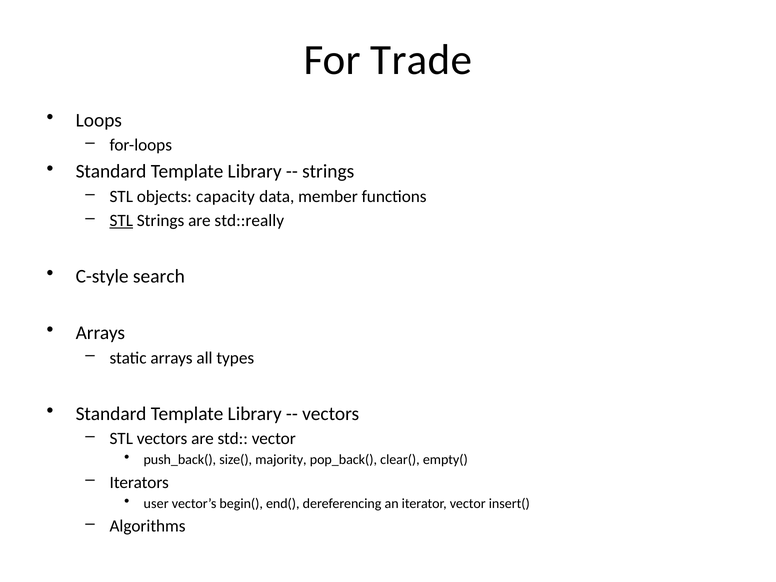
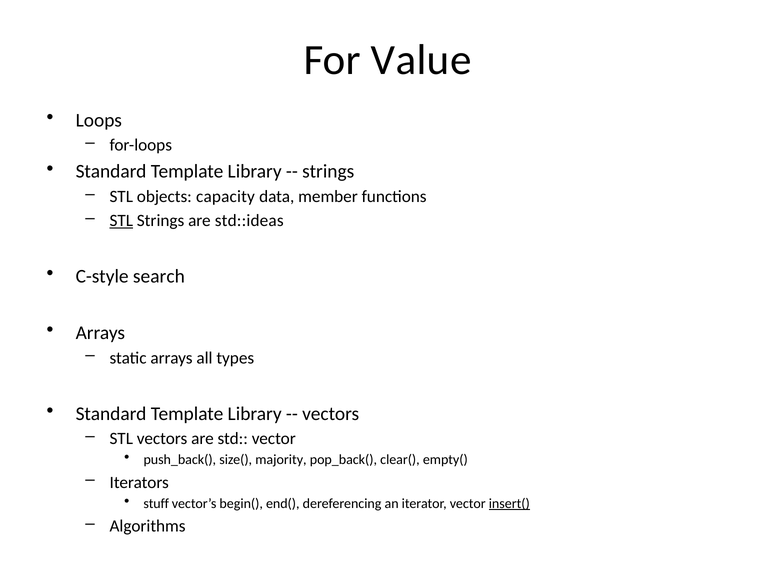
Trade: Trade -> Value (421, 60)
std::really: std::really -> std::ideas (249, 221)
user: user -> stuff (156, 503)
insert( underline: none -> present (509, 503)
